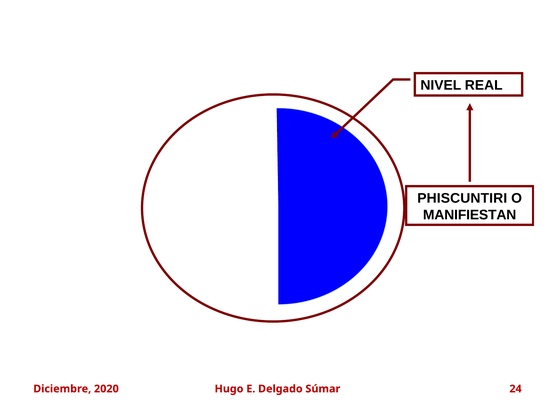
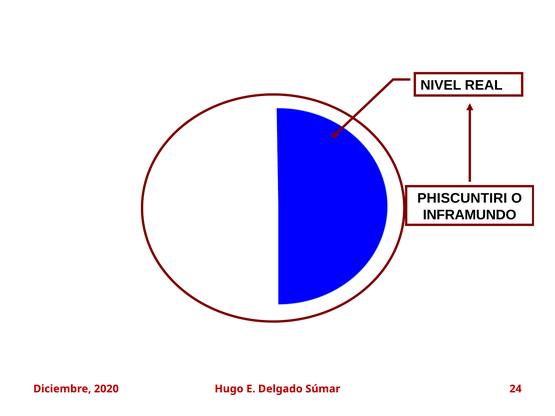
MANIFIESTAN: MANIFIESTAN -> INFRAMUNDO (470, 215)
